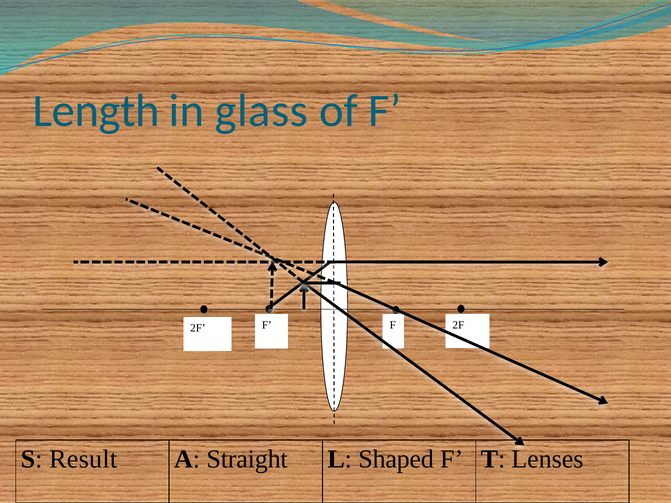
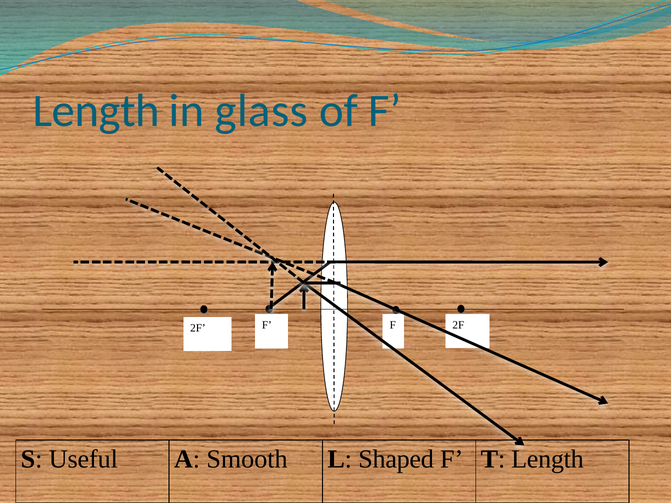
Result: Result -> Useful (83, 459)
Straight: Straight -> Smooth (247, 459)
T Lenses: Lenses -> Length (547, 459)
